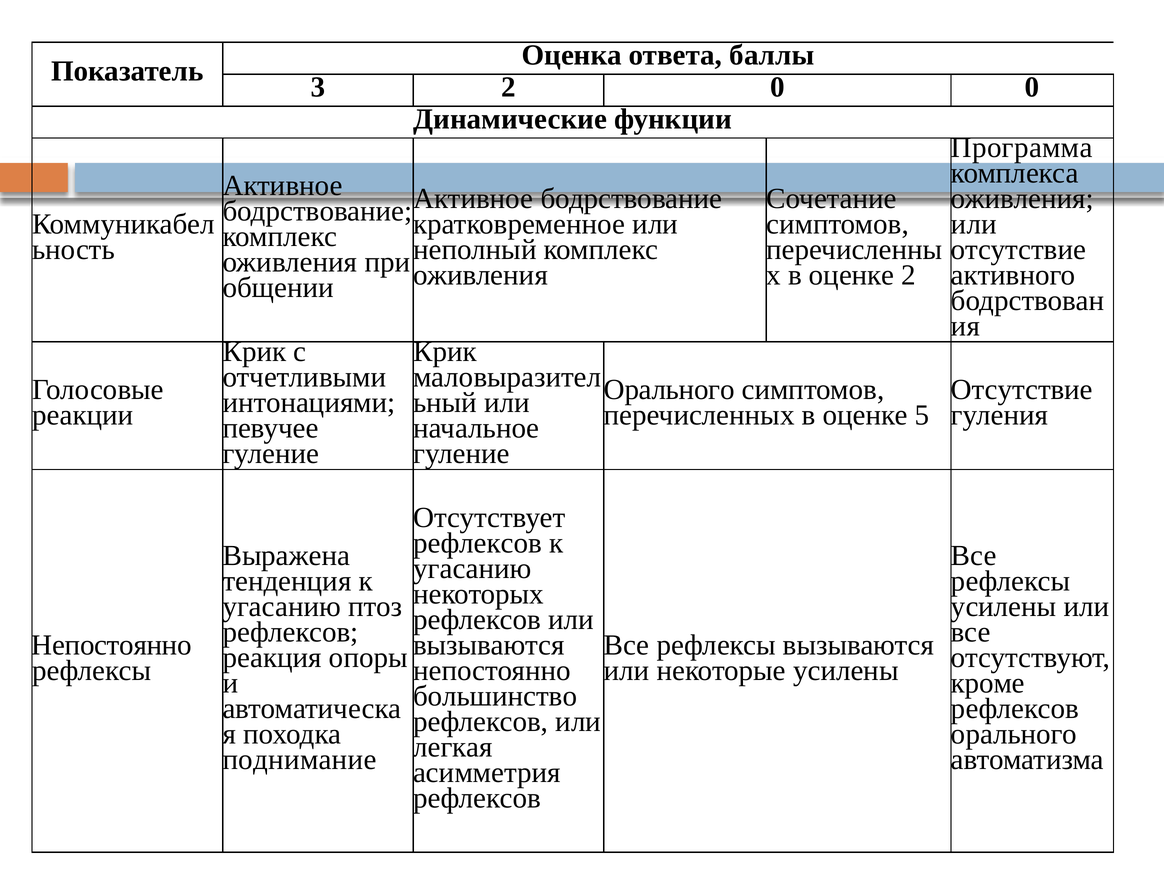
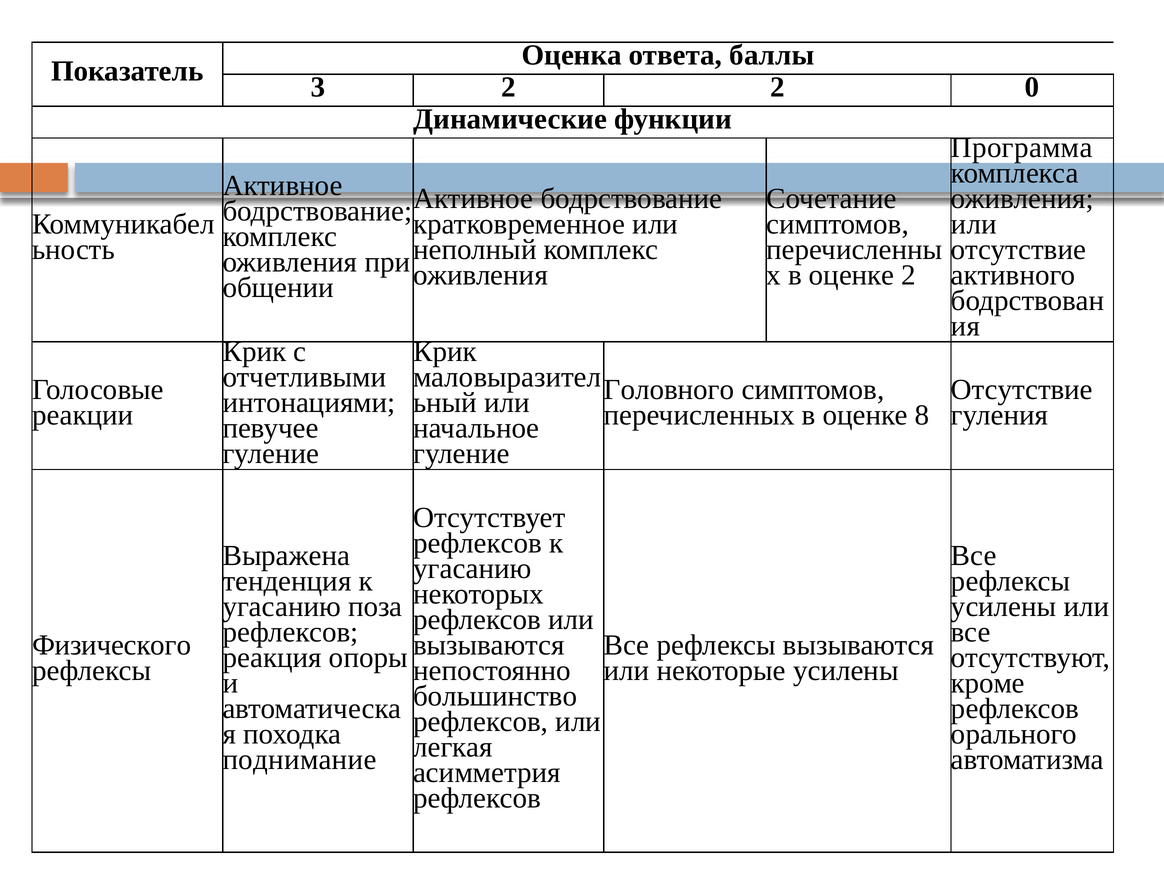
2 0: 0 -> 2 (777, 87)
Орального: Орального -> Головного (669, 390)
5: 5 -> 8 (922, 415)
птоз: птоз -> поза (375, 607)
Непостоянно: Непостоянно -> Физического (112, 645)
